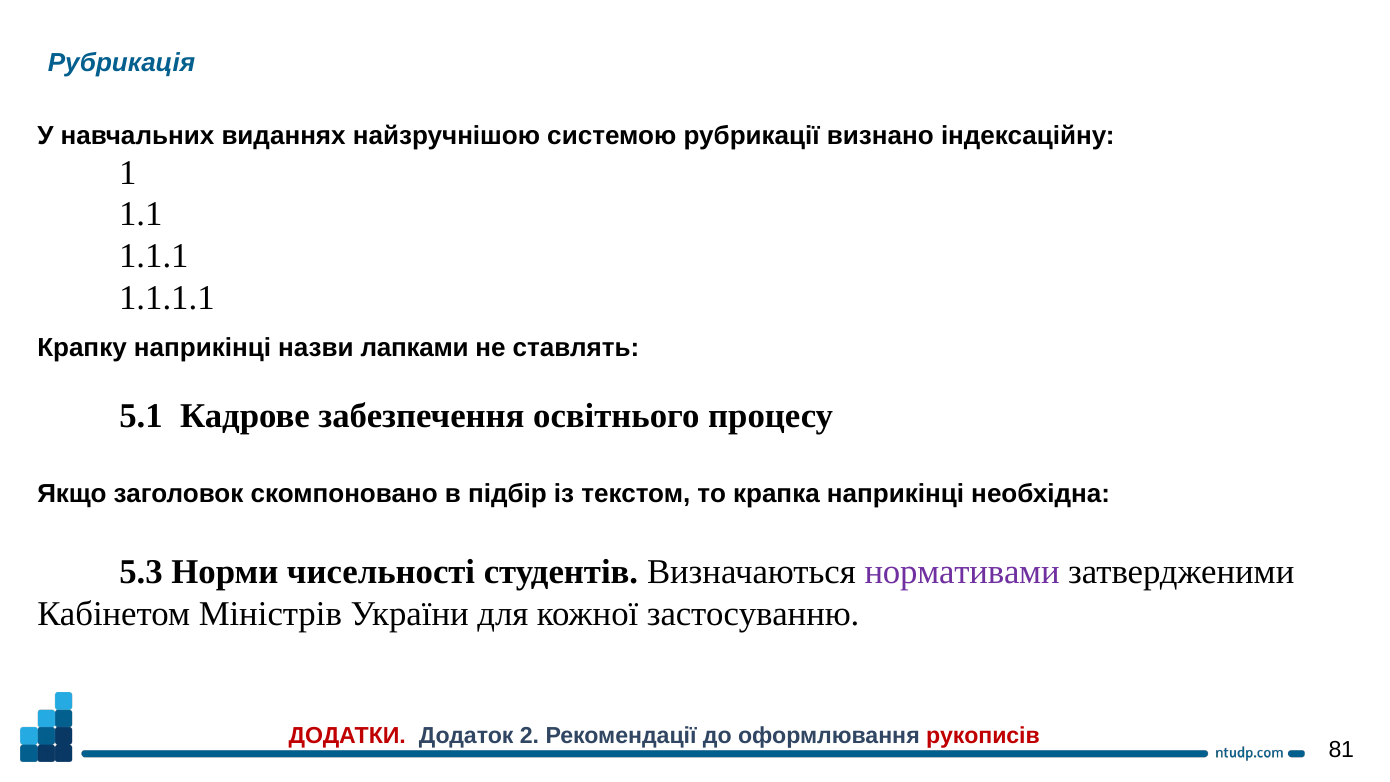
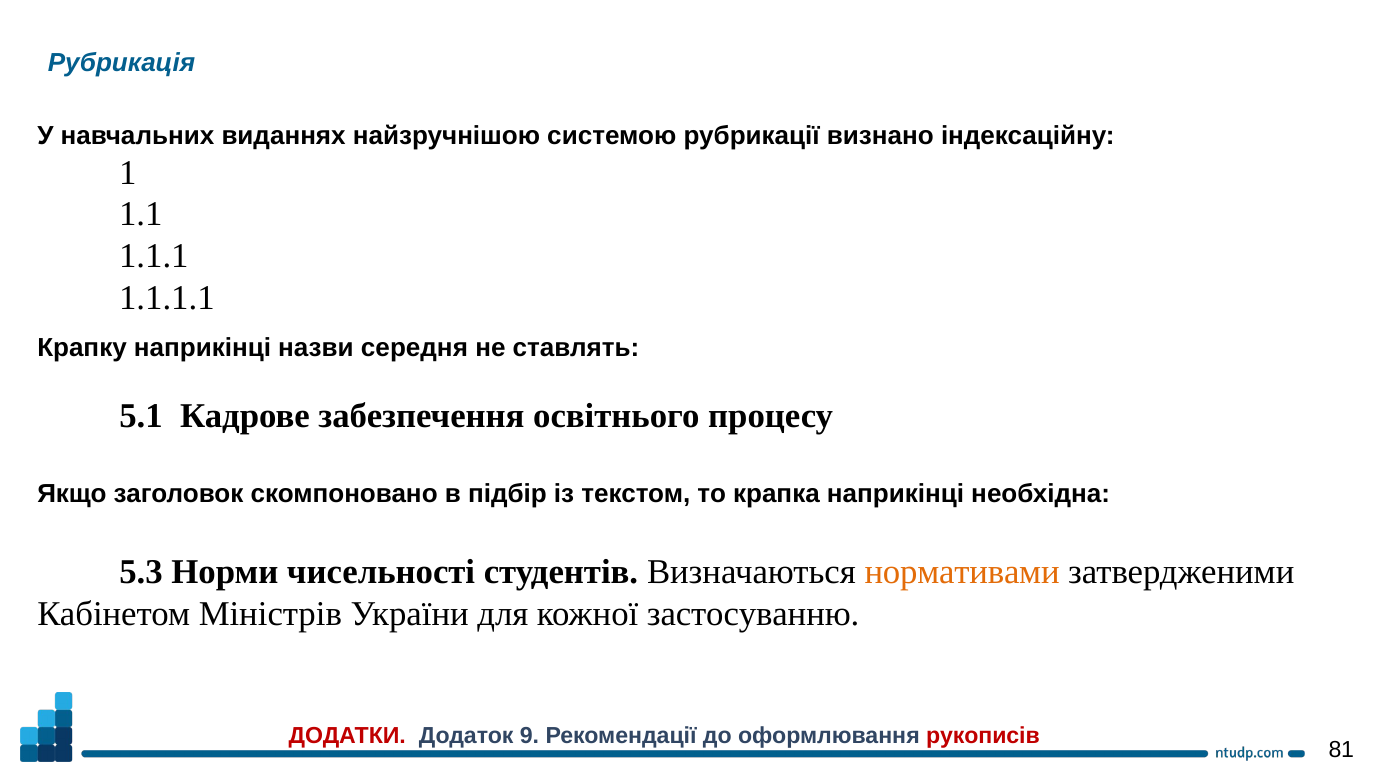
лапками: лапками -> середня (414, 348)
нормативами colour: purple -> orange (962, 572)
2: 2 -> 9 (529, 735)
